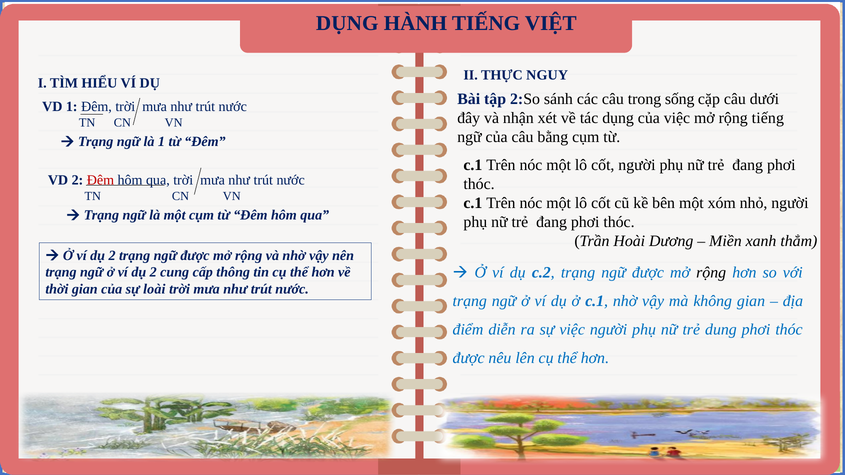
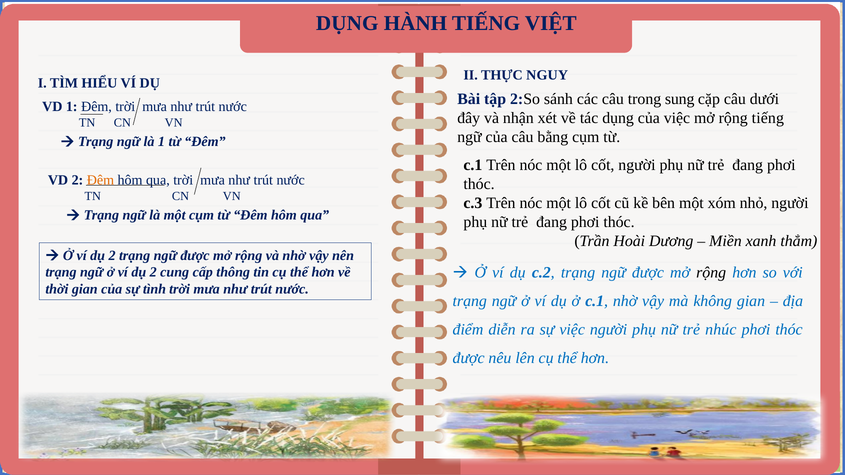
sống: sống -> sung (680, 99)
Đêm colour: red -> orange (101, 180)
c.1: c.1 -> c.3 (473, 203)
loài: loài -> tình (154, 289)
dung: dung -> nhúc (721, 330)
